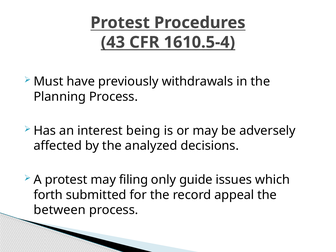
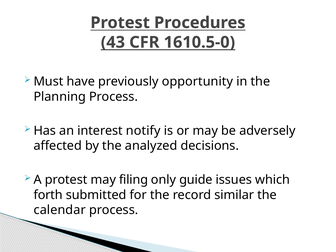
1610.5-4: 1610.5-4 -> 1610.5-0 (199, 42)
withdrawals: withdrawals -> opportunity (197, 82)
being: being -> notify (143, 131)
appeal: appeal -> similar (234, 195)
between: between -> calendar (60, 210)
